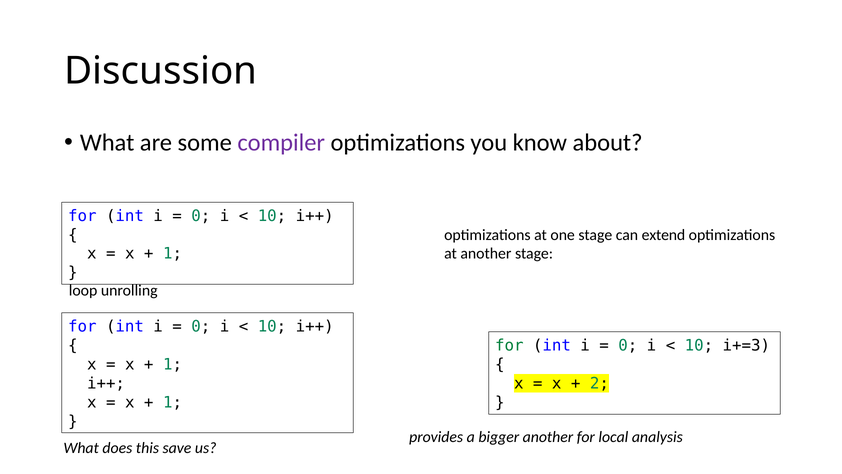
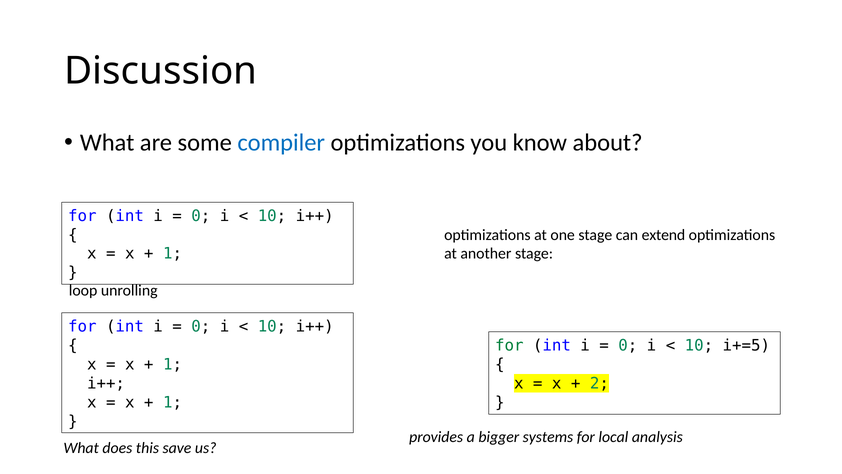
compiler colour: purple -> blue (281, 142)
i+=3: i+=3 -> i+=5 (746, 345)
bigger another: another -> systems (548, 437)
